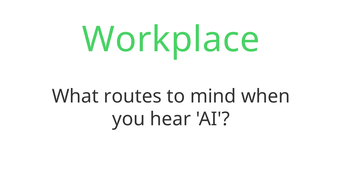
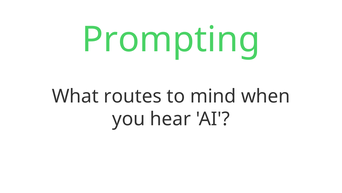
Workplace: Workplace -> Prompting (171, 40)
